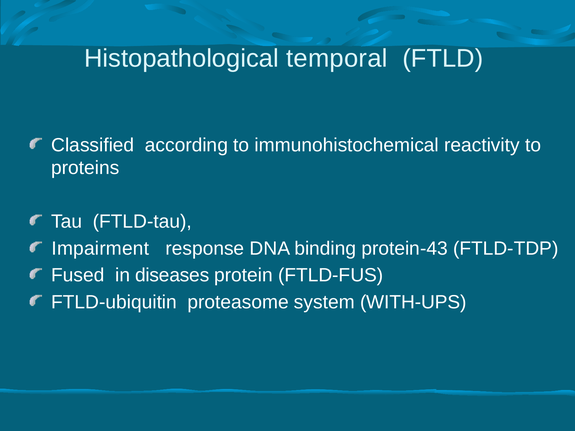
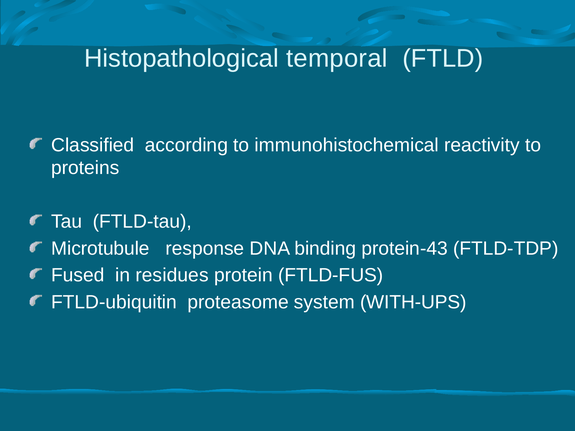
Impairment: Impairment -> Microtubule (100, 249)
diseases: diseases -> residues (172, 275)
